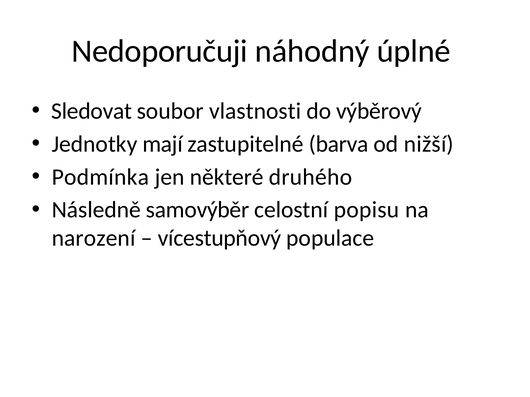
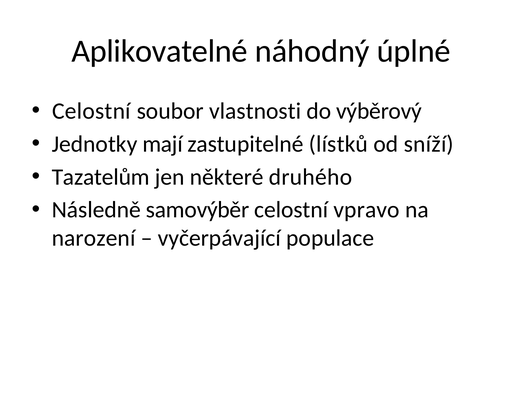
Nedoporučuji: Nedoporučuji -> Aplikovatelné (160, 51)
Sledovat: Sledovat -> Celostní (91, 111)
barva: barva -> lístků (338, 144)
nižší: nižší -> sníží (429, 144)
Podmínka: Podmínka -> Tazatelům (101, 177)
popisu: popisu -> vpravo (367, 210)
vícestupňový: vícestupňový -> vyčerpávající (219, 238)
